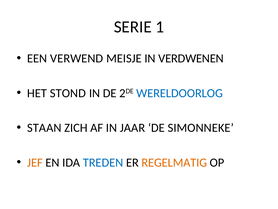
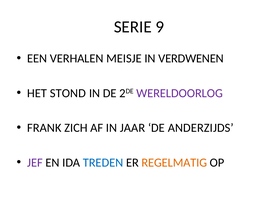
1: 1 -> 9 (160, 27)
VERWEND: VERWEND -> VERHALEN (77, 58)
WERELDOORLOG colour: blue -> purple (180, 93)
STAAN: STAAN -> FRANK (44, 128)
SIMONNEKE: SIMONNEKE -> ANDERZIJDS (201, 128)
JEF colour: orange -> purple (35, 162)
